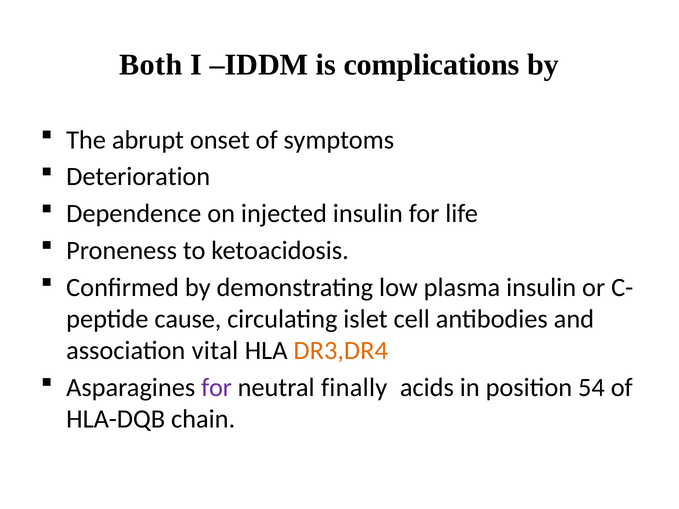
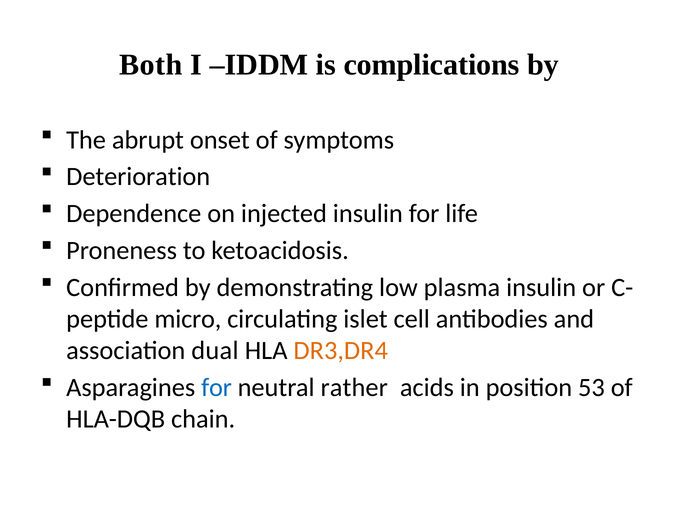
cause: cause -> micro (188, 319)
vital: vital -> dual (215, 351)
for colour: purple -> blue (217, 388)
finally: finally -> rather (354, 388)
54: 54 -> 53 (591, 388)
